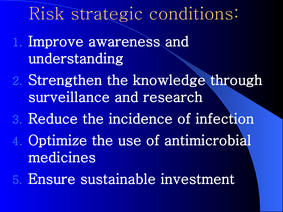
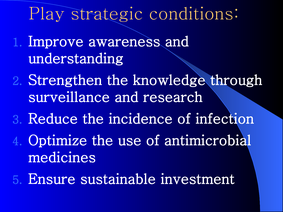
Risk: Risk -> Play (47, 14)
